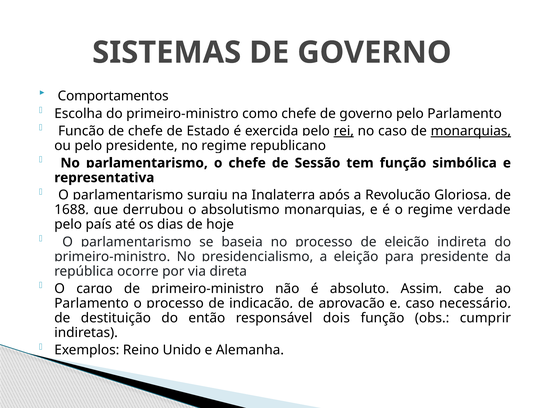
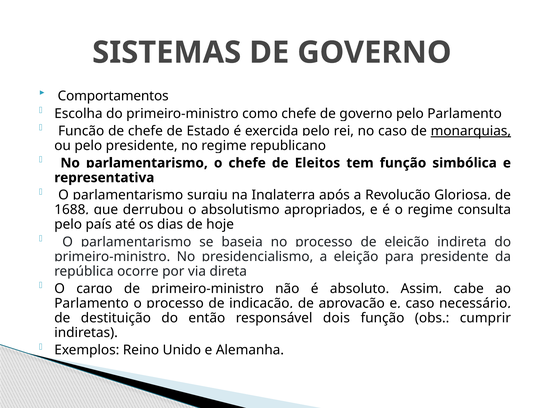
rei underline: present -> none (344, 131)
Sessão: Sessão -> Eleitos (317, 163)
monarquias: monarquias -> apropriados (325, 210)
verdade: verdade -> consulta (484, 210)
